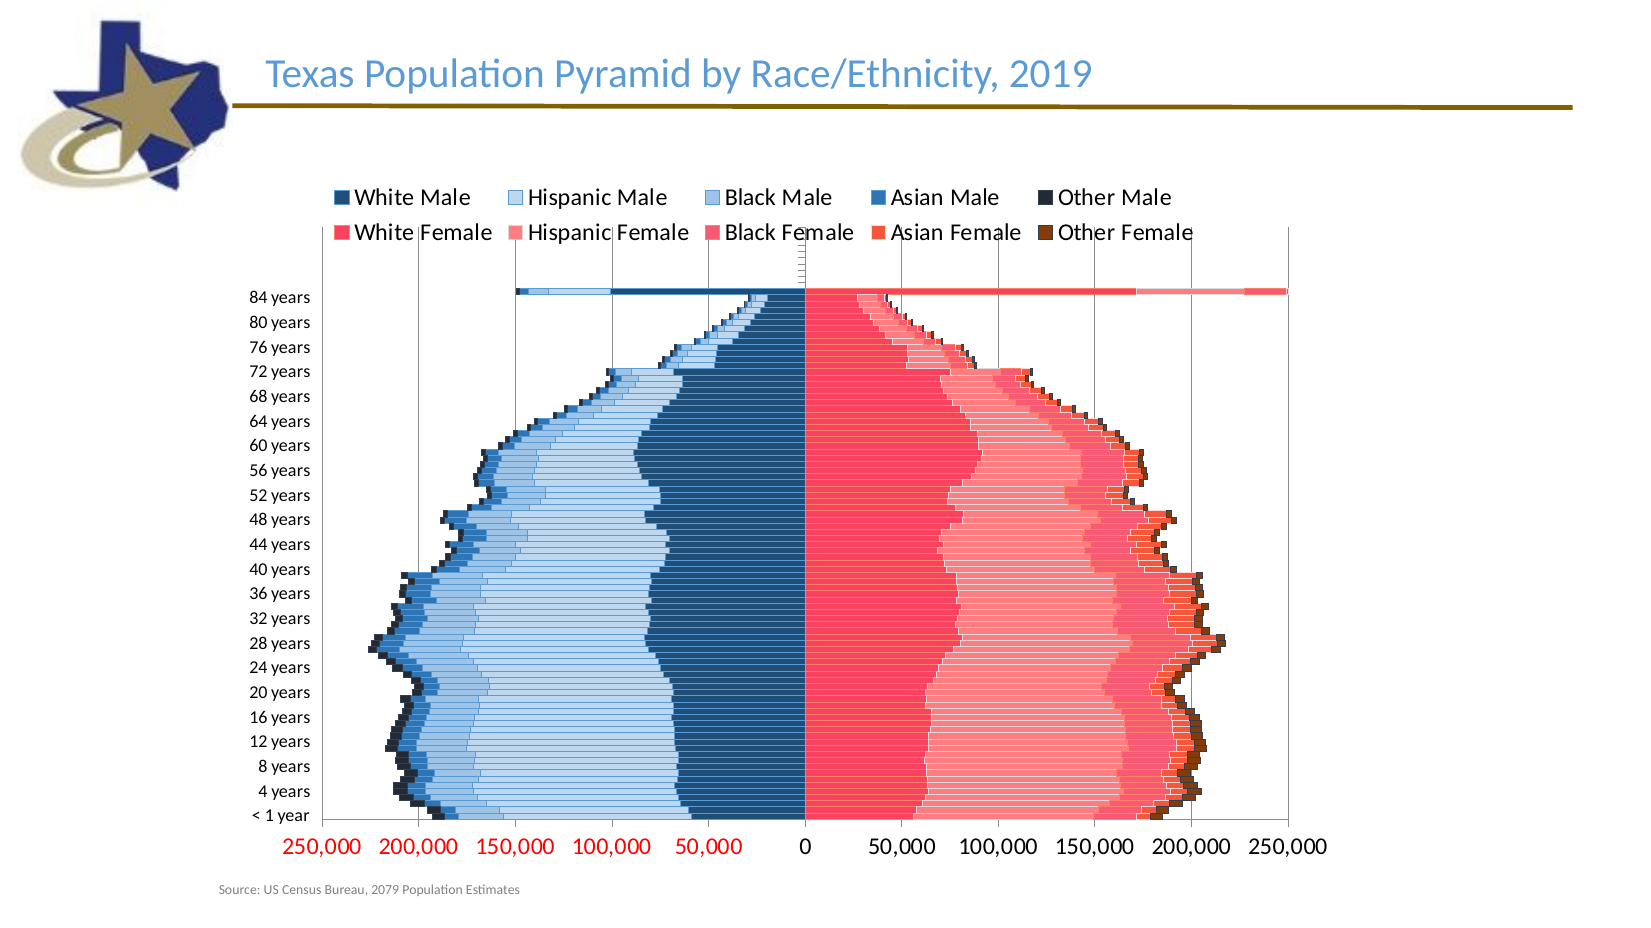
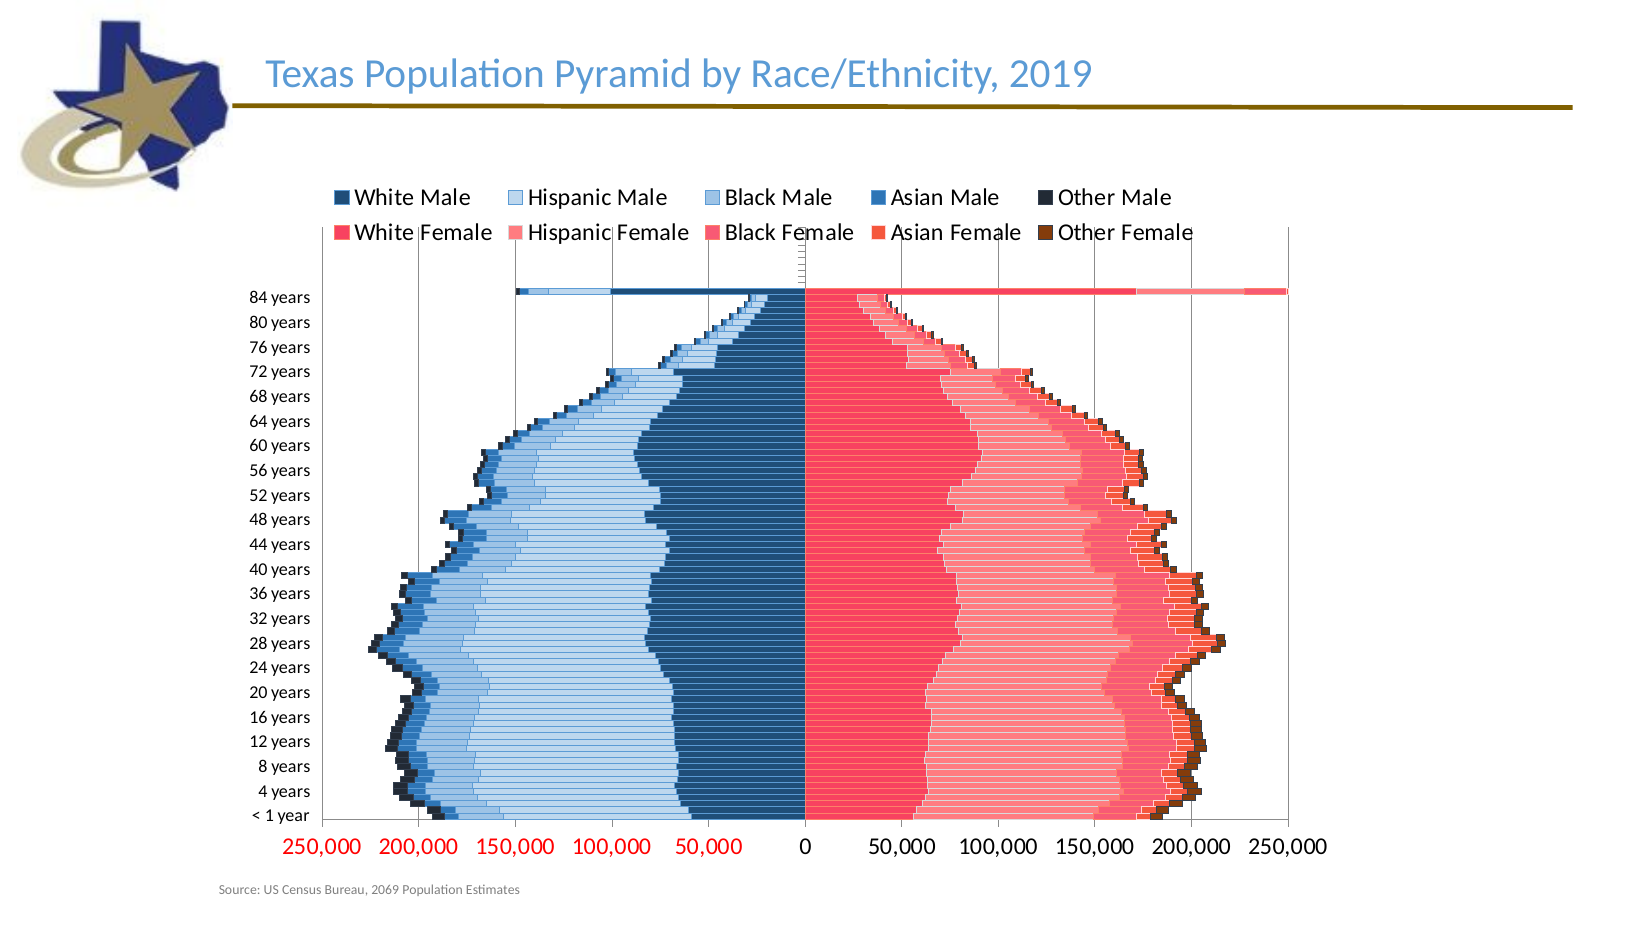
2079: 2079 -> 2069 (385, 891)
